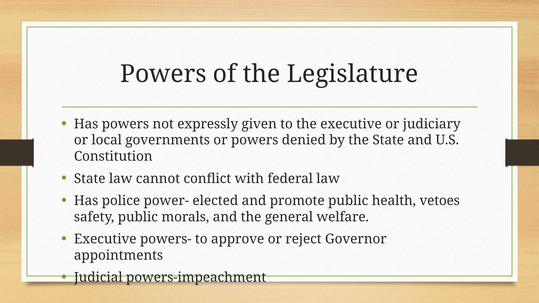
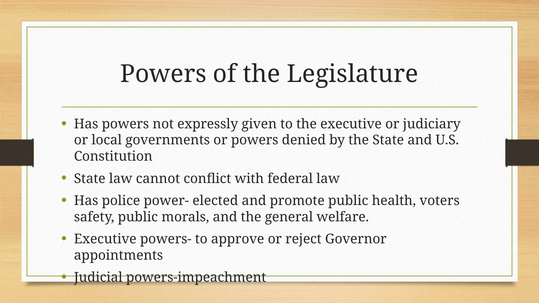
vetoes: vetoes -> voters (440, 201)
